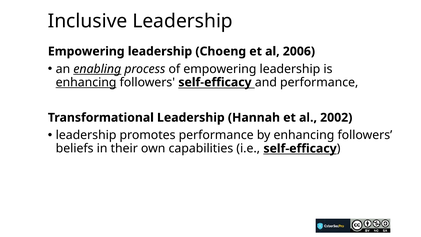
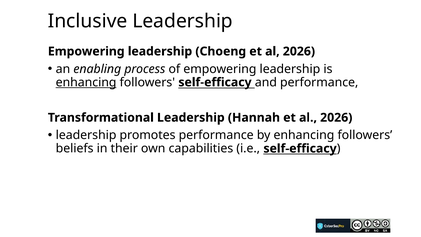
Choeng et al 2006: 2006 -> 2026 (299, 51)
enabling underline: present -> none (97, 69)
Hannah et al 2002: 2002 -> 2026 (336, 118)
